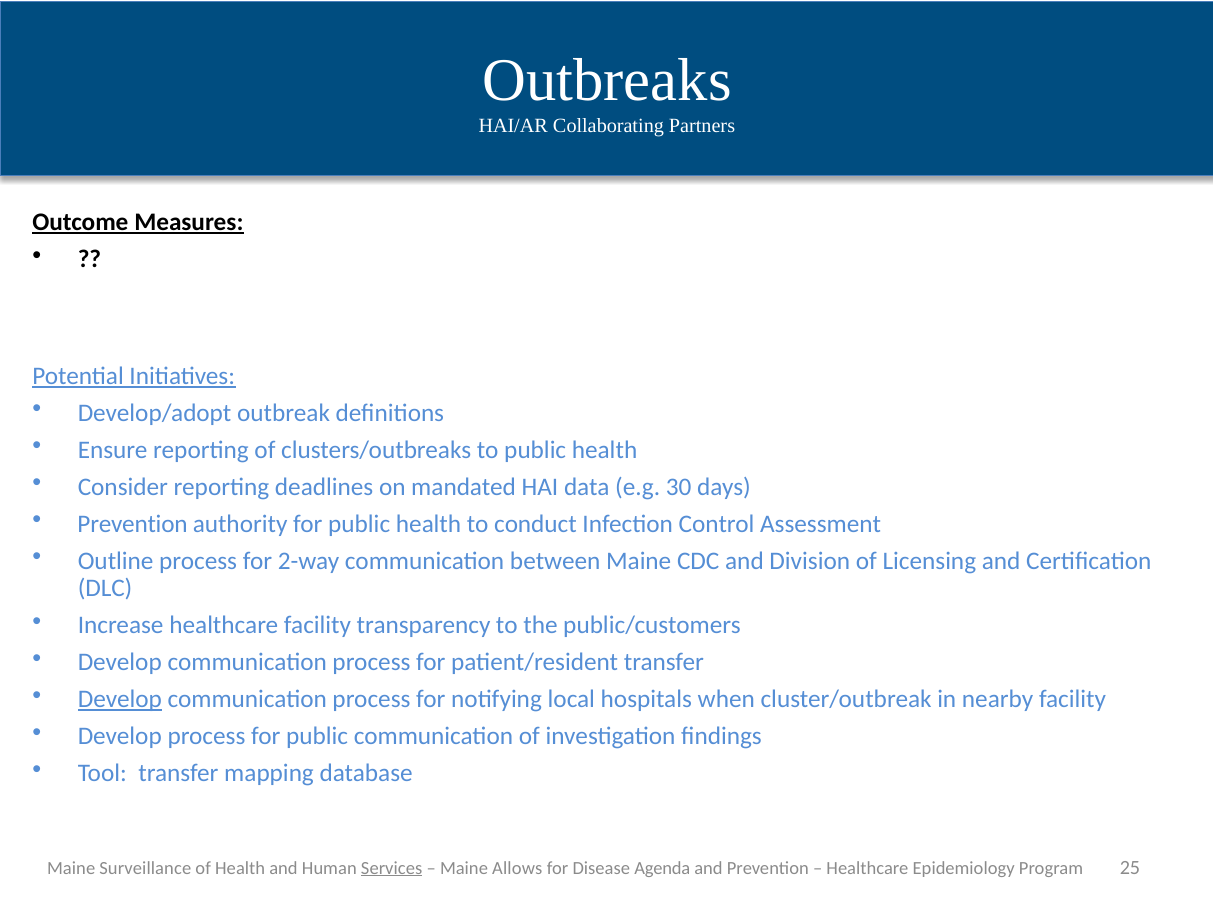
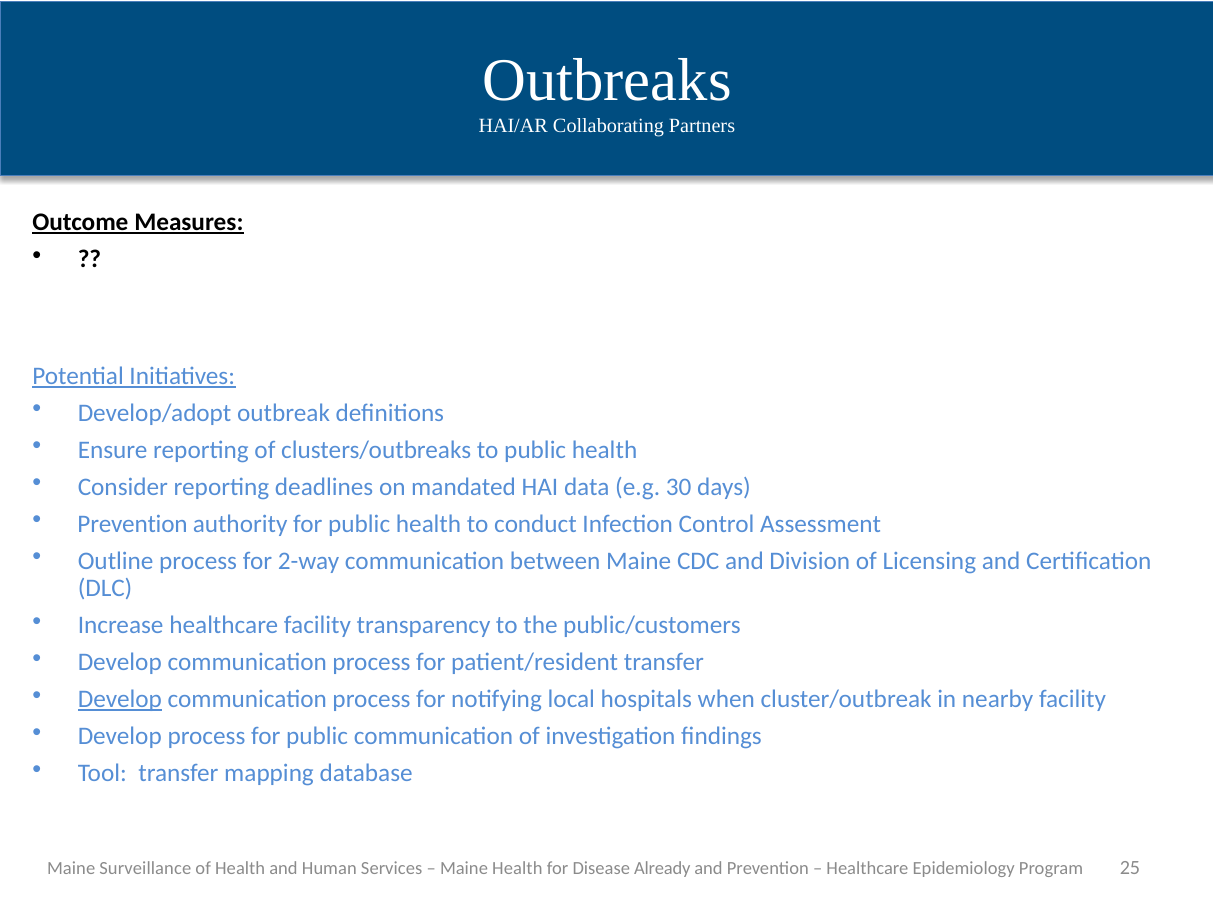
Services underline: present -> none (392, 869)
Maine Allows: Allows -> Health (517, 869)
Agenda: Agenda -> Already (662, 869)
